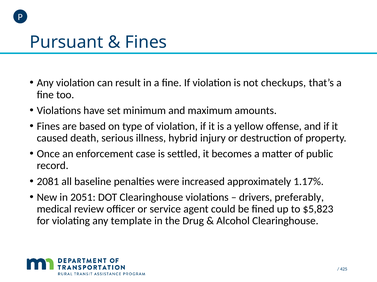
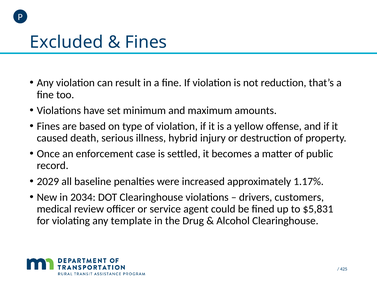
Pursuant: Pursuant -> Excluded (66, 42)
checkups: checkups -> reduction (284, 83)
2081: 2081 -> 2029 (48, 182)
2051: 2051 -> 2034 (83, 198)
preferably: preferably -> customers (299, 198)
$5,823: $5,823 -> $5,831 (318, 210)
